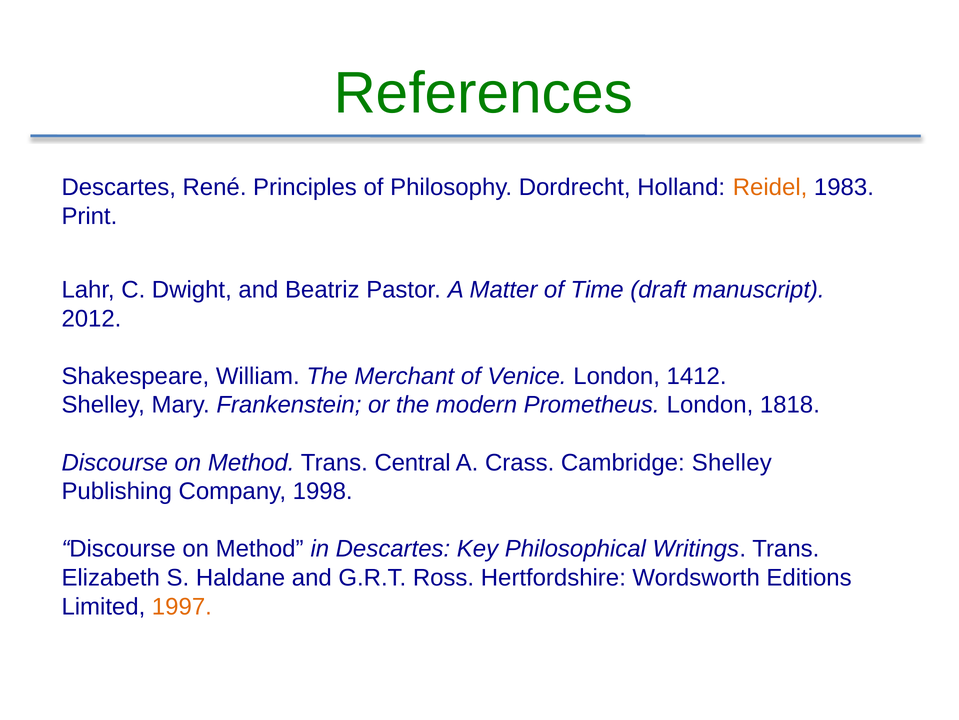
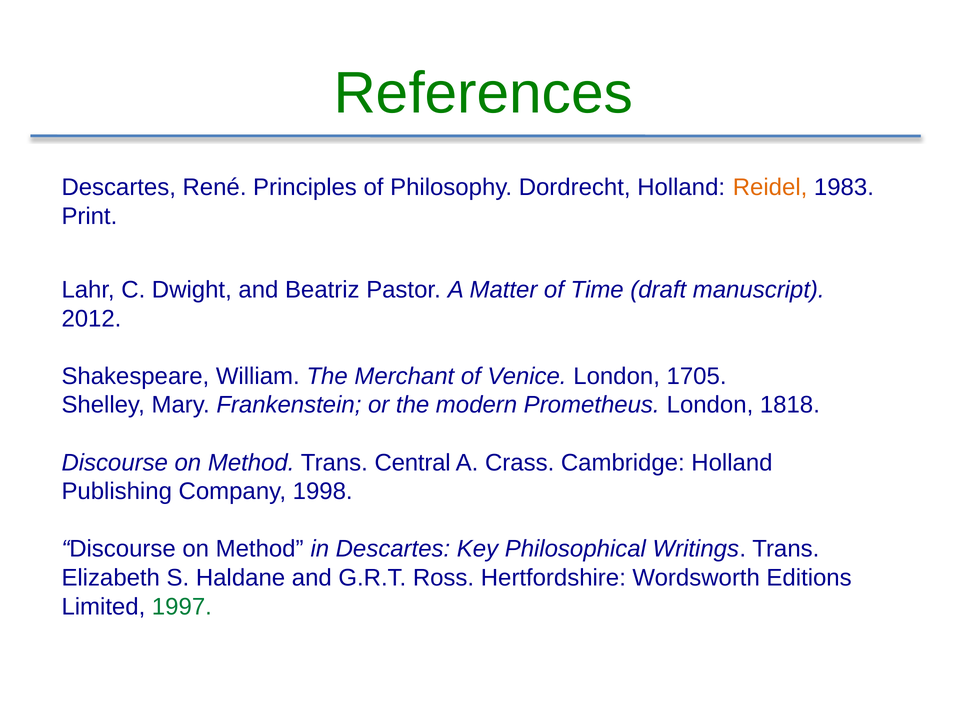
1412: 1412 -> 1705 (697, 376)
Cambridge Shelley: Shelley -> Holland (732, 462)
1997 colour: orange -> green (182, 606)
